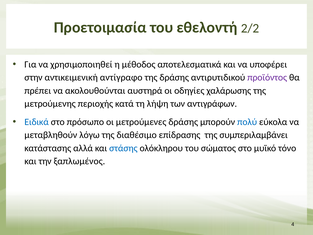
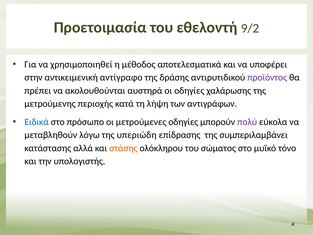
2/2: 2/2 -> 9/2 (250, 28)
μετρούμενες δράσης: δράσης -> οδηγίες (183, 122)
πολύ colour: blue -> purple (247, 122)
διαθέσιμο: διαθέσιμο -> υπεριώδη (137, 135)
στάσης colour: blue -> orange (123, 148)
ξαπλωμένος: ξαπλωμένος -> υπολογιστής (79, 161)
